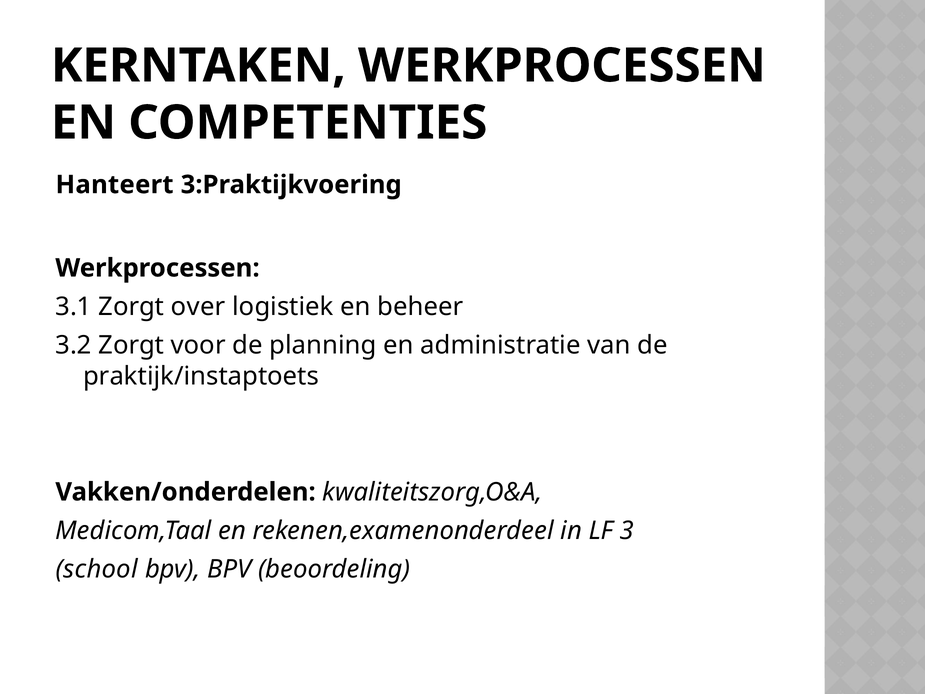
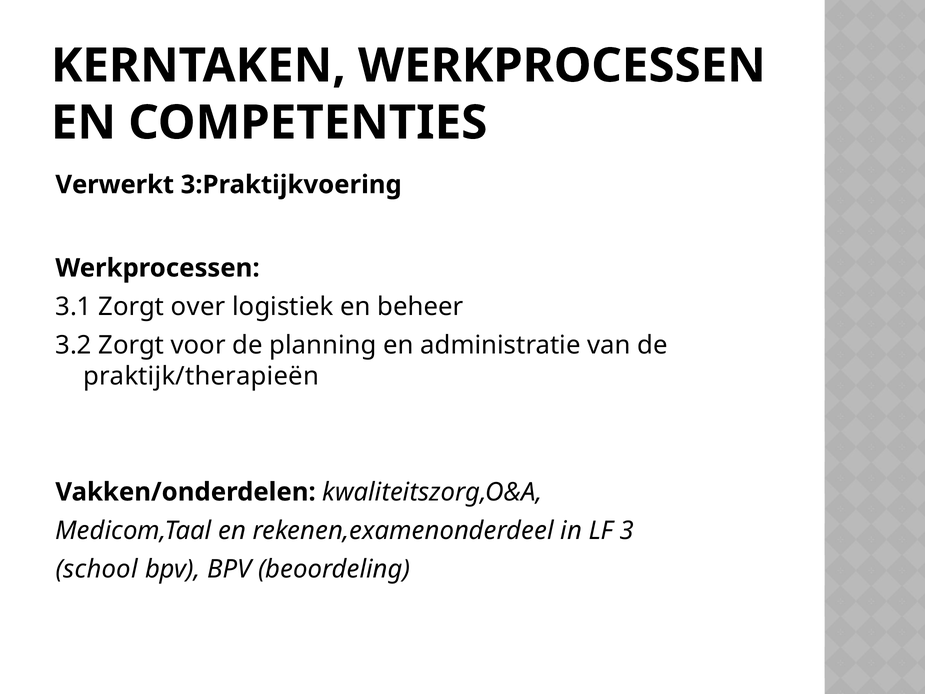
Hanteert: Hanteert -> Verwerkt (115, 185)
praktijk/instaptoets: praktijk/instaptoets -> praktijk/therapieën (201, 376)
